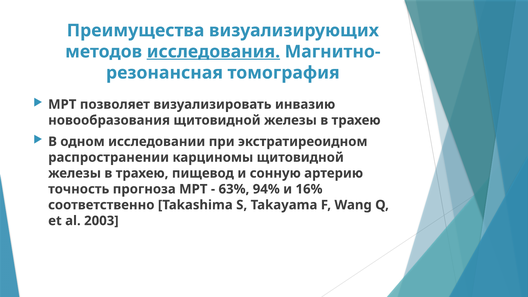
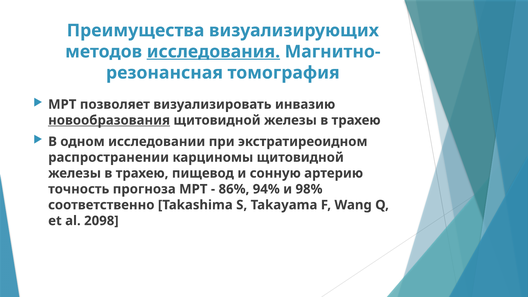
новообразования underline: none -> present (109, 120)
63%: 63% -> 86% (234, 189)
16%: 16% -> 98% (309, 189)
2003: 2003 -> 2098 (101, 221)
